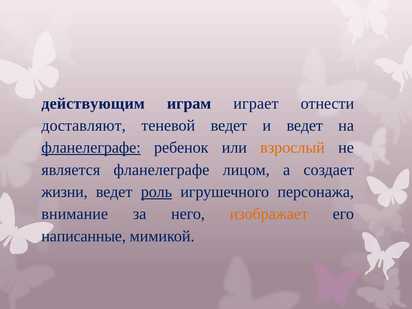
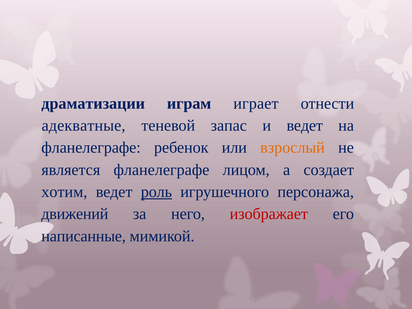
действующим: действующим -> драматизации (93, 103)
доставляют: доставляют -> адекватные (84, 126)
теневой ведет: ведет -> запас (229, 126)
фланелеграфе underline: present -> none (91, 148)
жизни: жизни -> хотим (64, 192)
внимание: внимание -> движений (75, 214)
изображает colour: orange -> red (269, 214)
